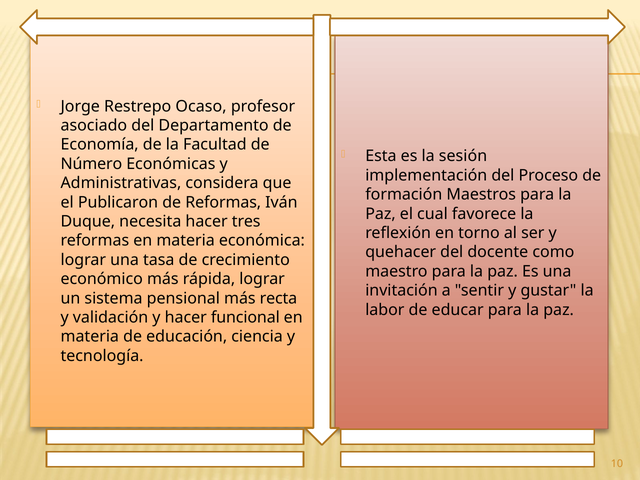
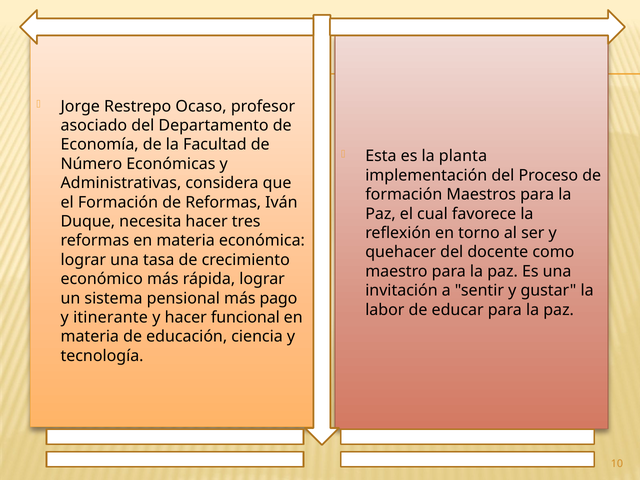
sesión: sesión -> planta (463, 156)
el Publicaron: Publicaron -> Formación (118, 202)
recta: recta -> pago (278, 298)
validación: validación -> itinerante (110, 317)
